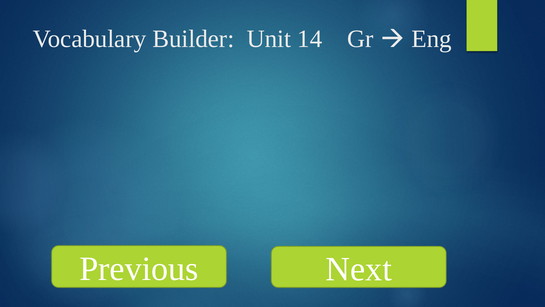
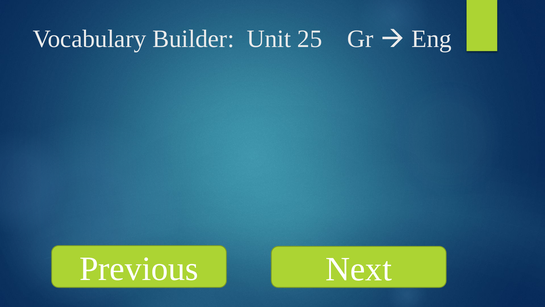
14: 14 -> 25 (310, 39)
